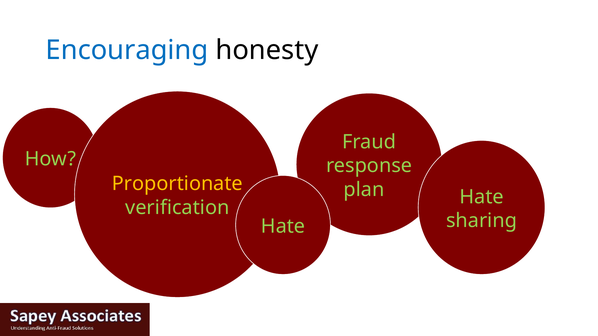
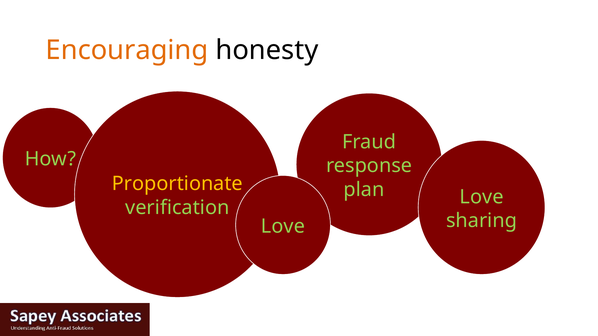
Encouraging colour: blue -> orange (127, 50)
plan Hate: Hate -> Love (482, 197)
Hate: Hate -> Love (283, 227)
